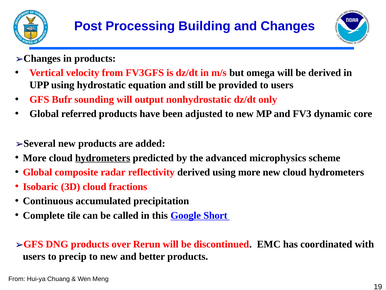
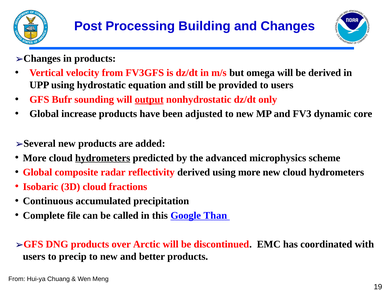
output underline: none -> present (149, 99)
referred: referred -> increase (79, 114)
tile: tile -> file (74, 215)
Short: Short -> Than (215, 215)
Rerun: Rerun -> Arctic (147, 244)
